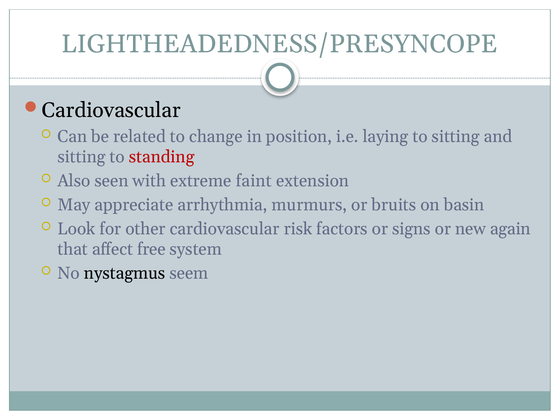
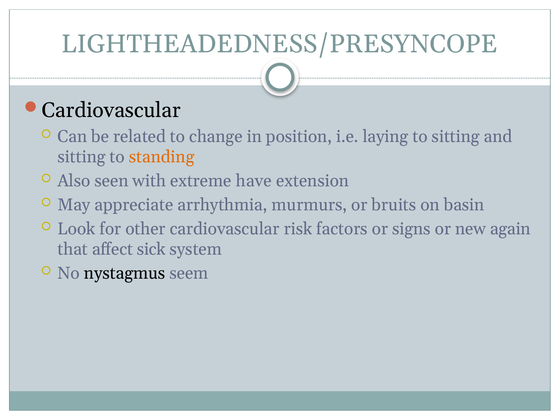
standing colour: red -> orange (162, 157)
faint: faint -> have (254, 181)
free: free -> sick (151, 249)
